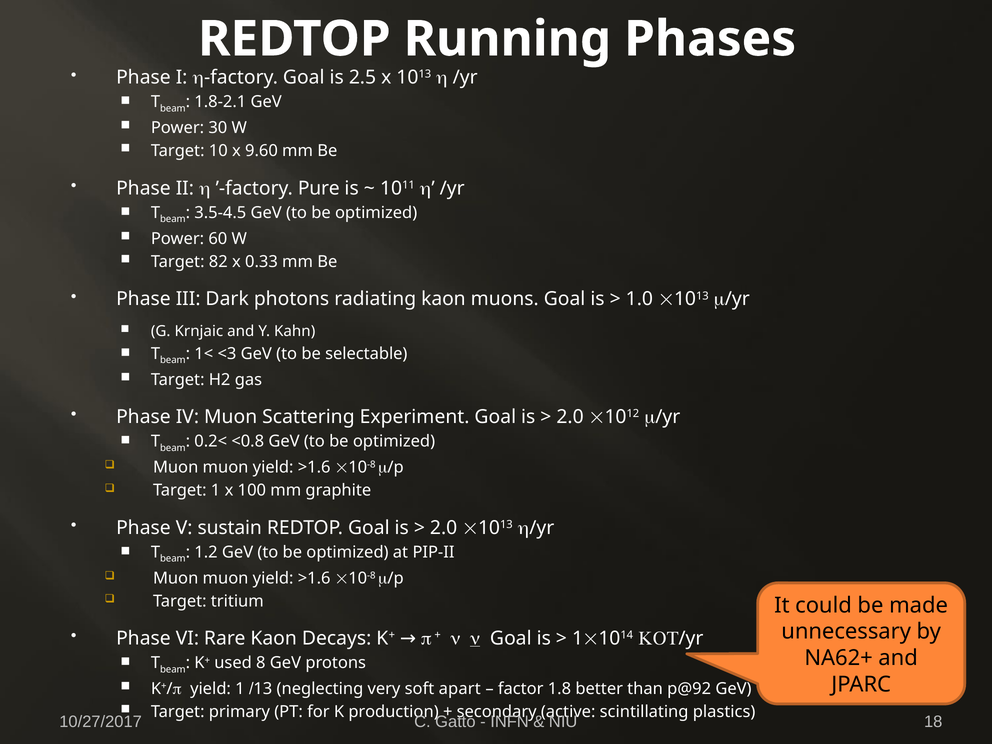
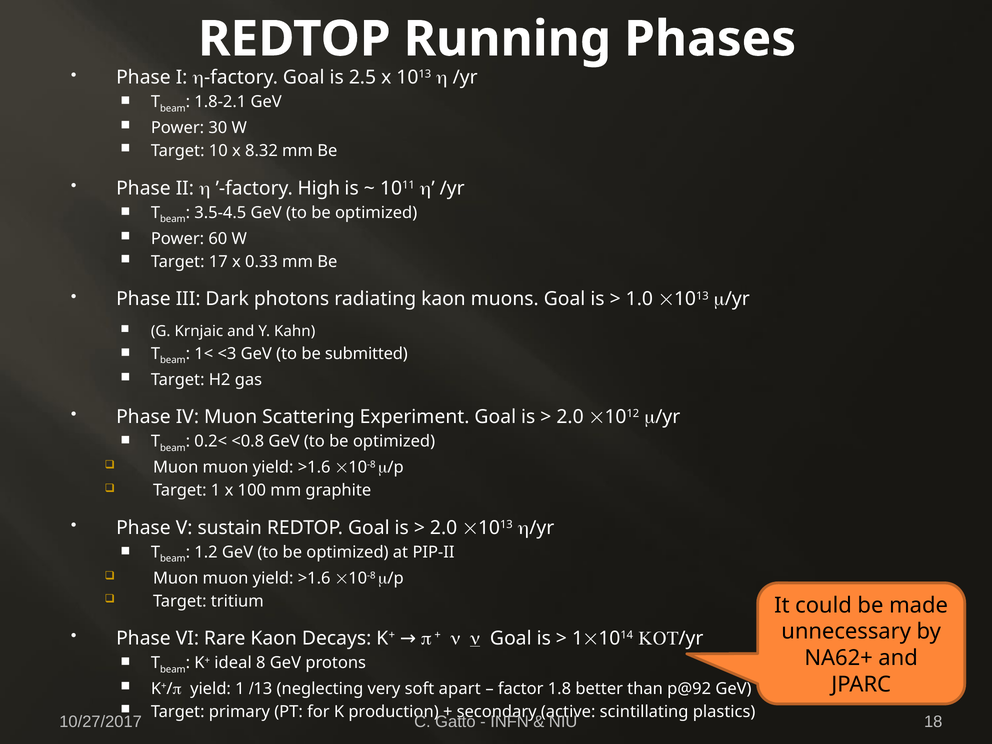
9.60: 9.60 -> 8.32 (261, 151)
Pure: Pure -> High (319, 188)
82: 82 -> 17 (218, 262)
selectable: selectable -> submitted (366, 354)
used: used -> ideal (233, 663)
